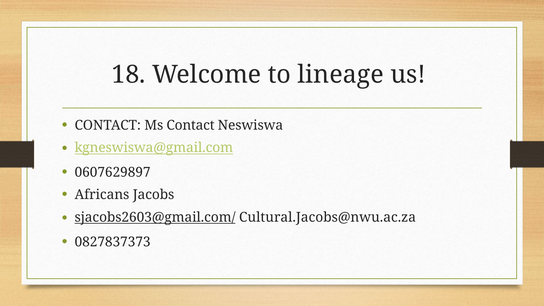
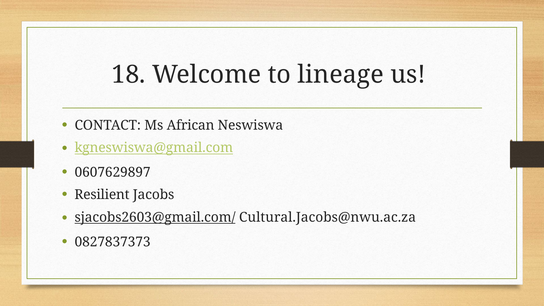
Ms Contact: Contact -> African (191, 125)
Africans: Africans -> Resilient (102, 195)
